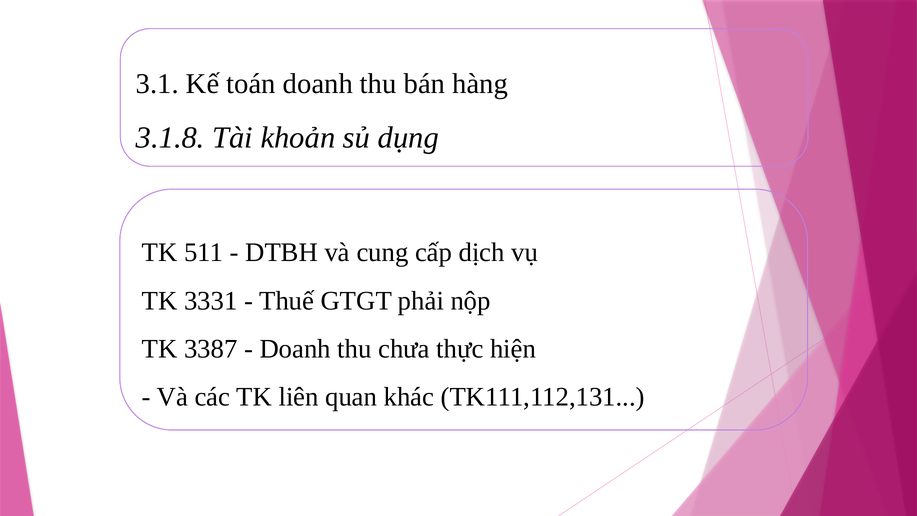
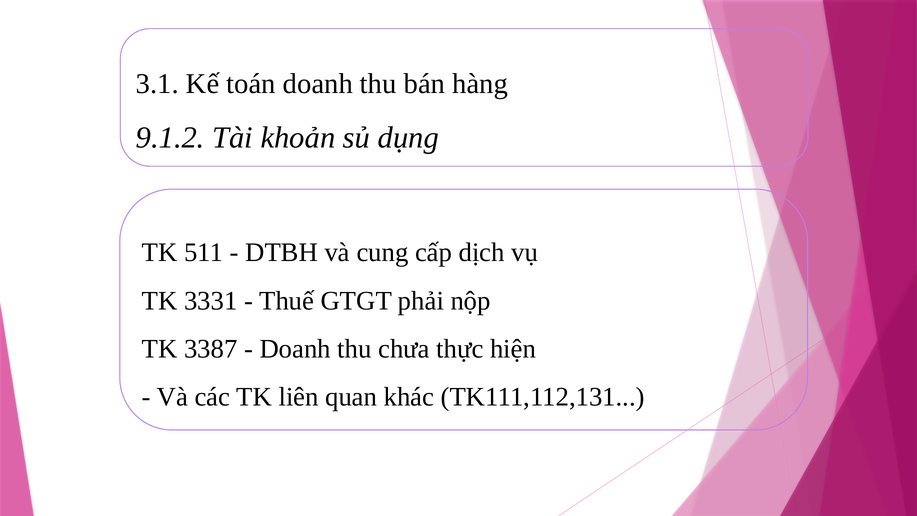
3.1.8: 3.1.8 -> 9.1.2 (170, 138)
